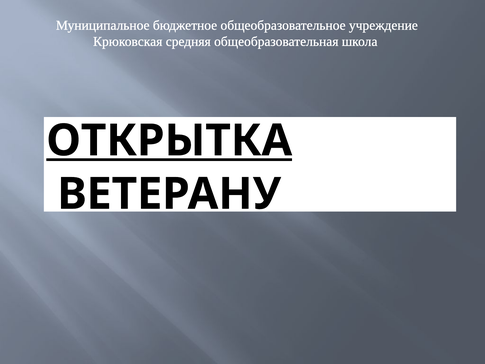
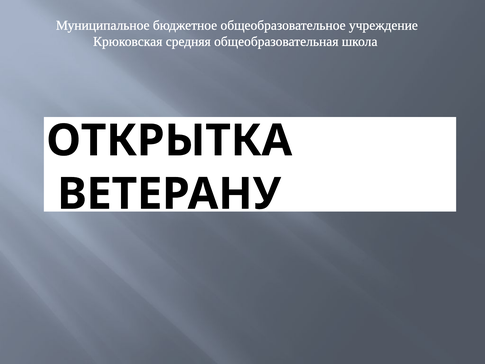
ОТКРЫТКА underline: present -> none (169, 141)
